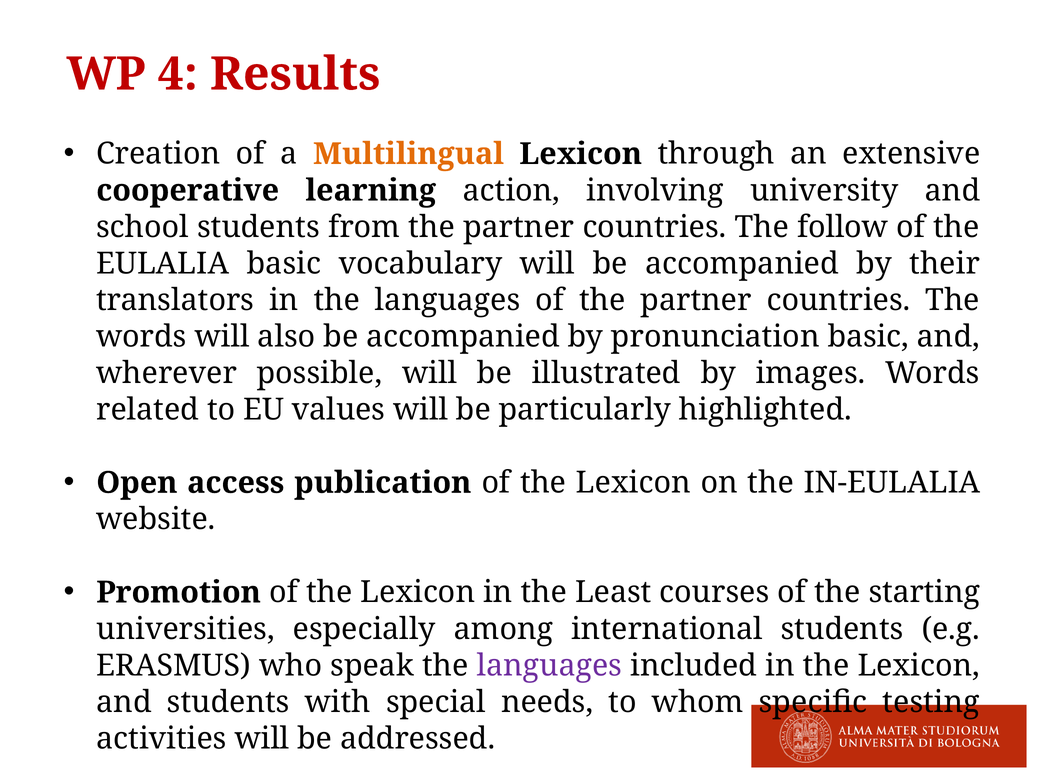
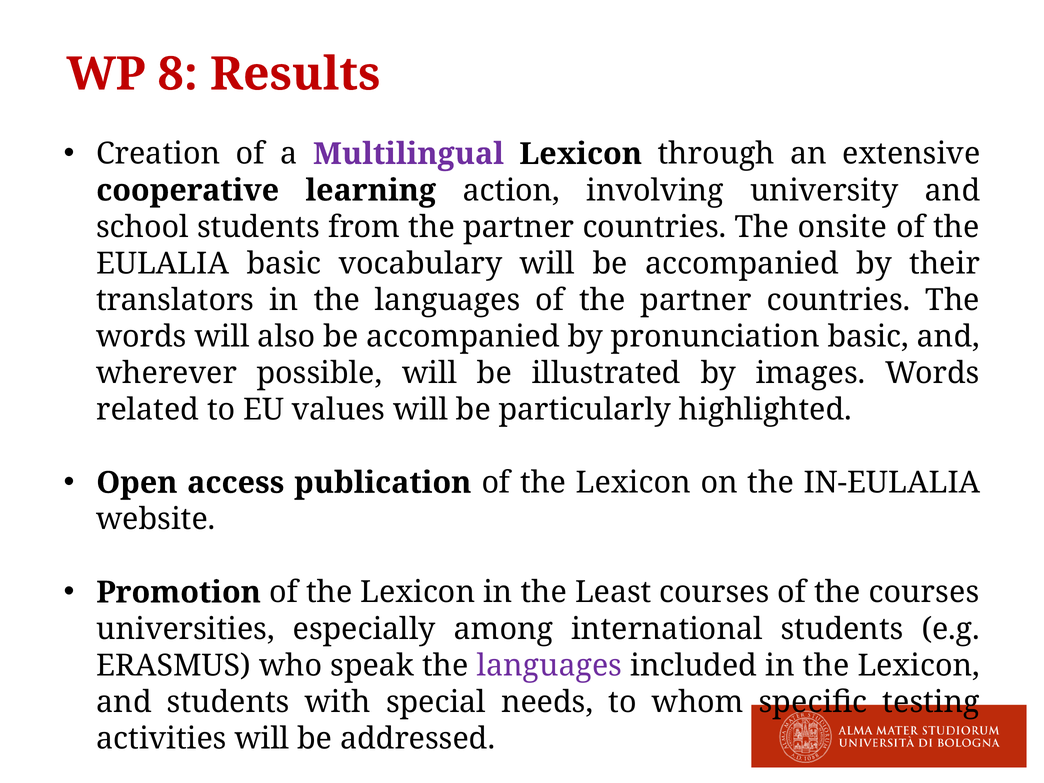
4: 4 -> 8 (178, 74)
Multilingual colour: orange -> purple (408, 154)
follow: follow -> onsite (842, 227)
the starting: starting -> courses (924, 592)
